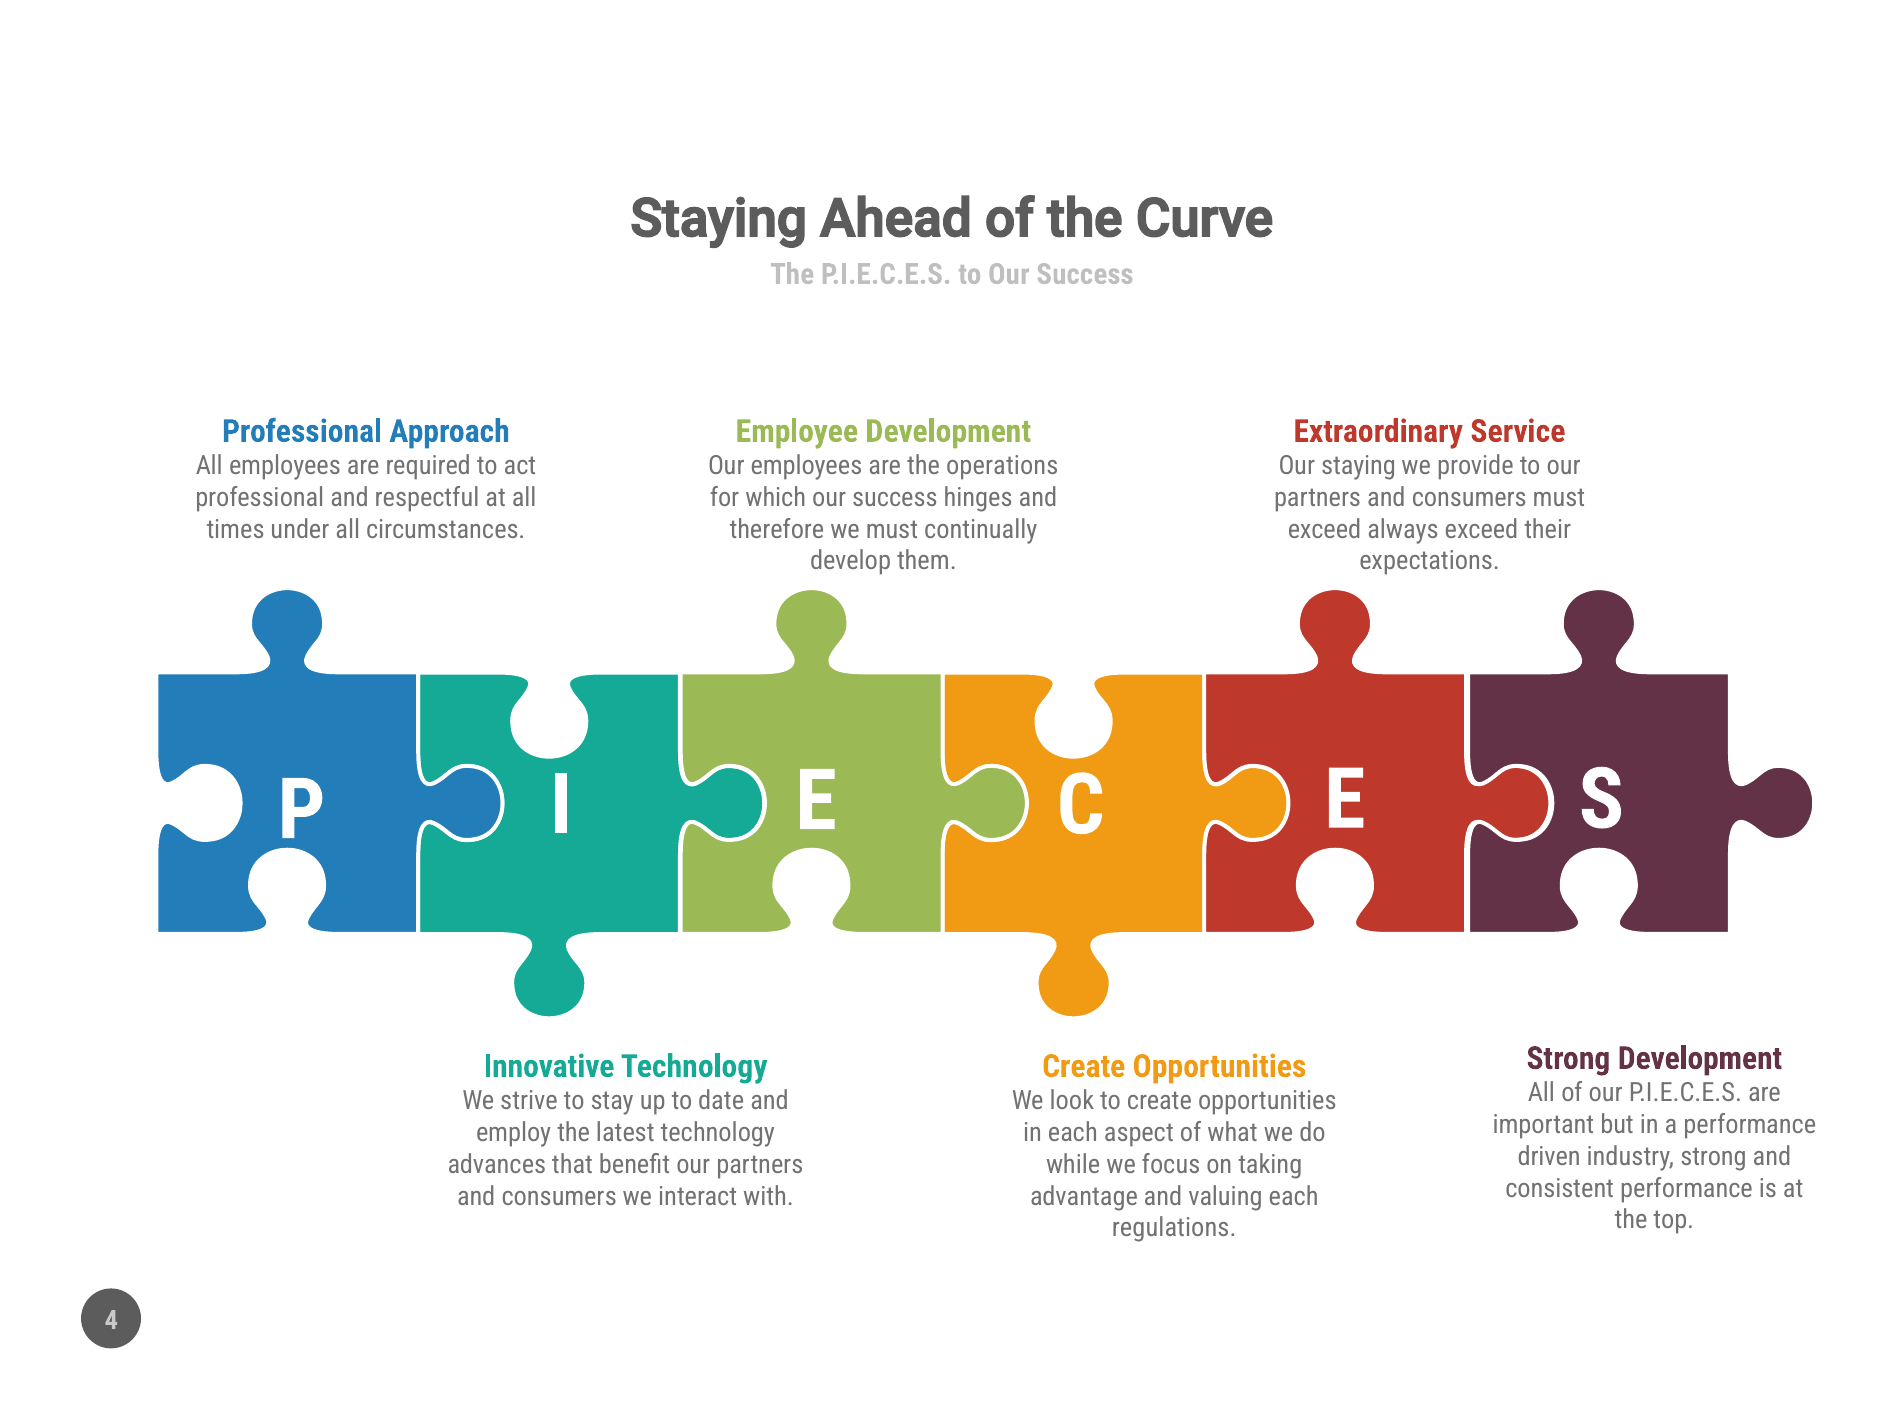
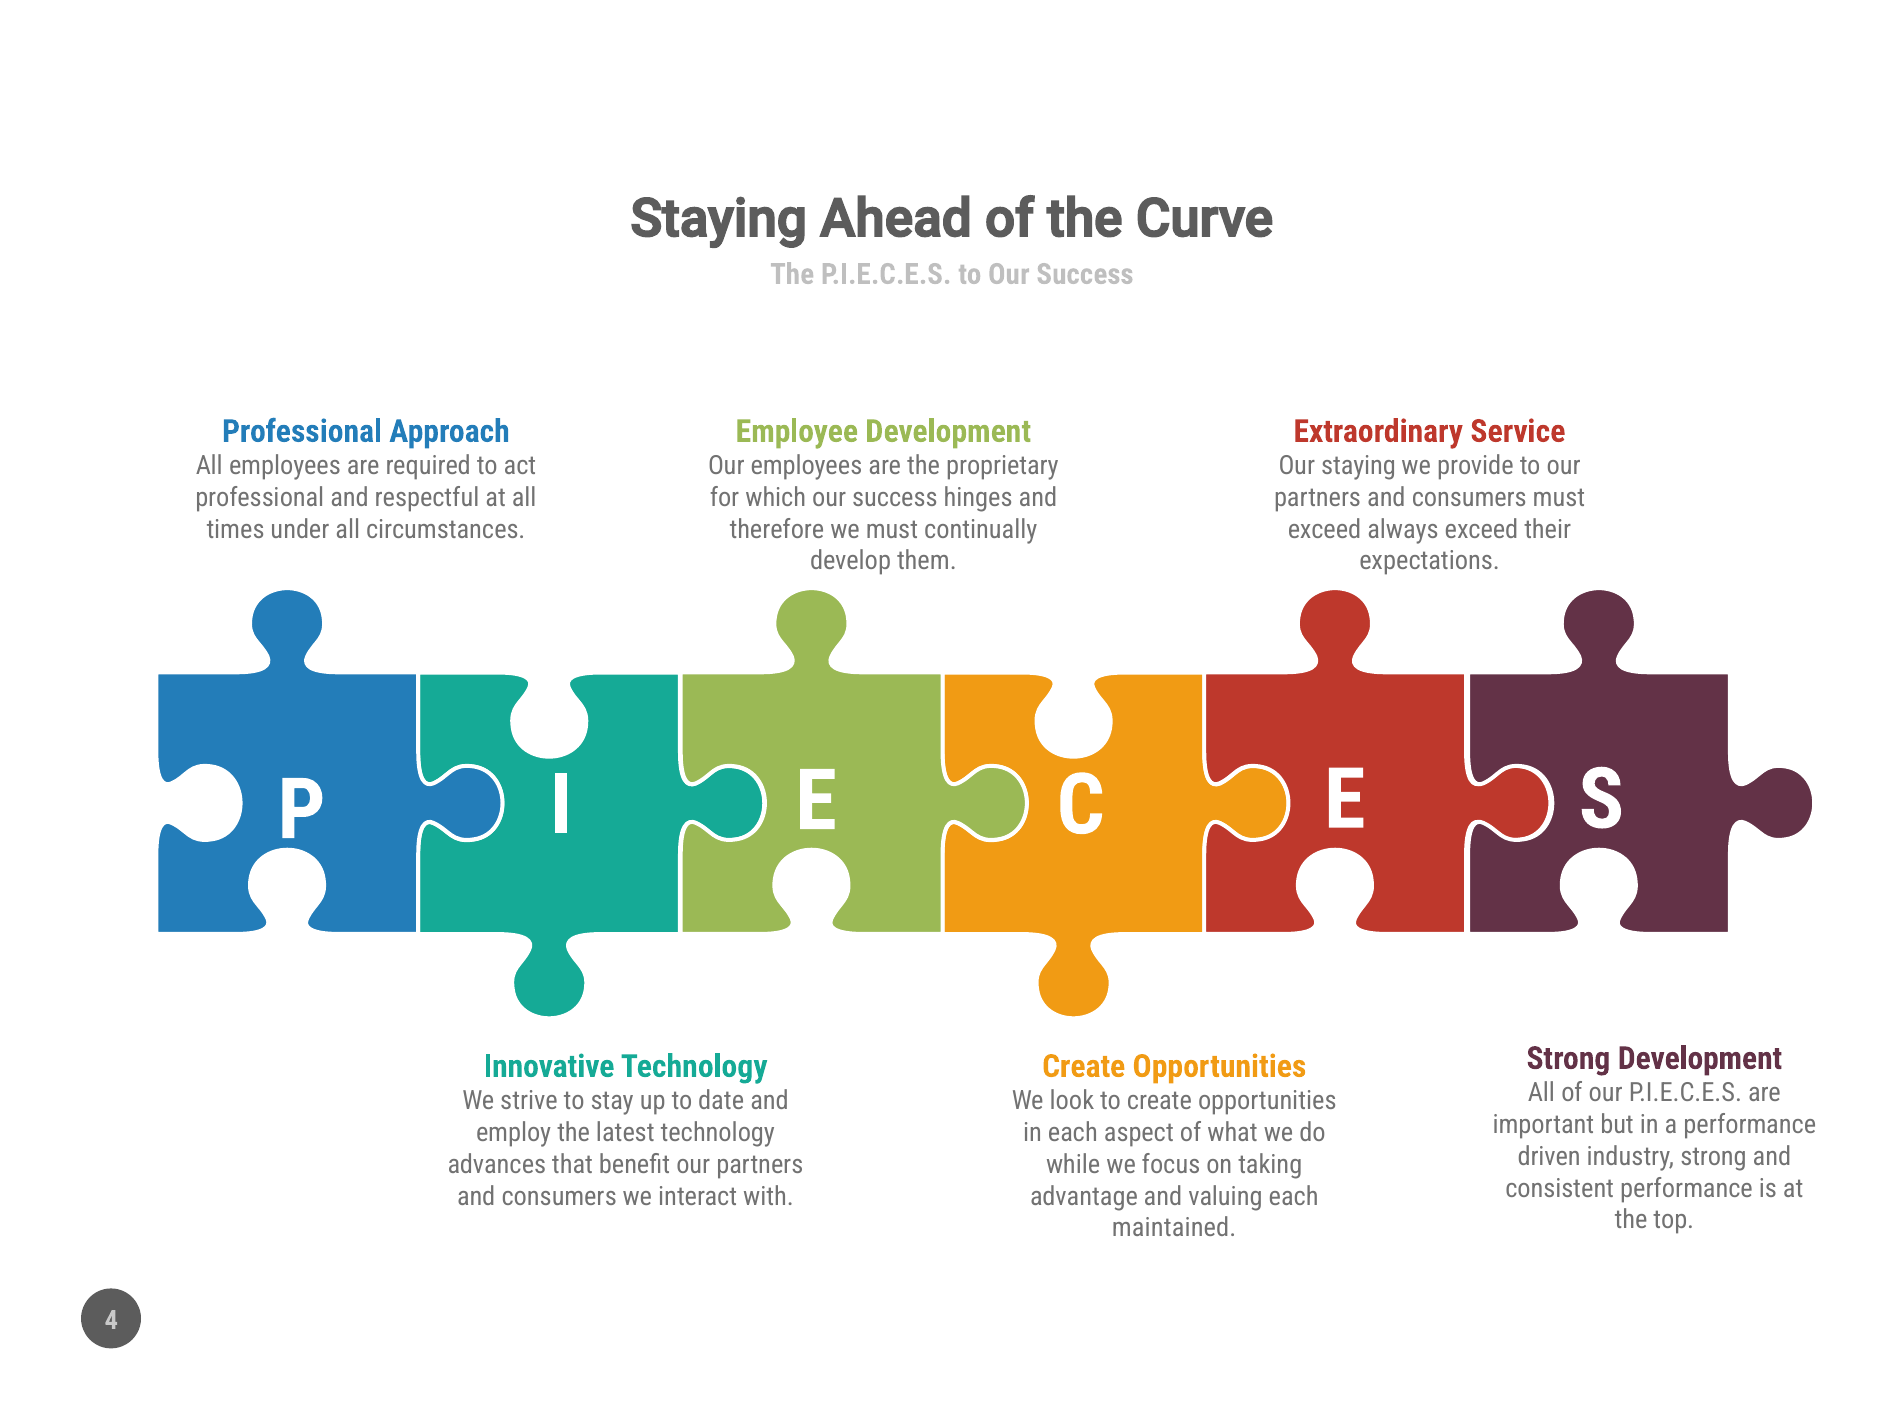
operations: operations -> proprietary (1002, 466)
regulations: regulations -> maintained (1174, 1228)
